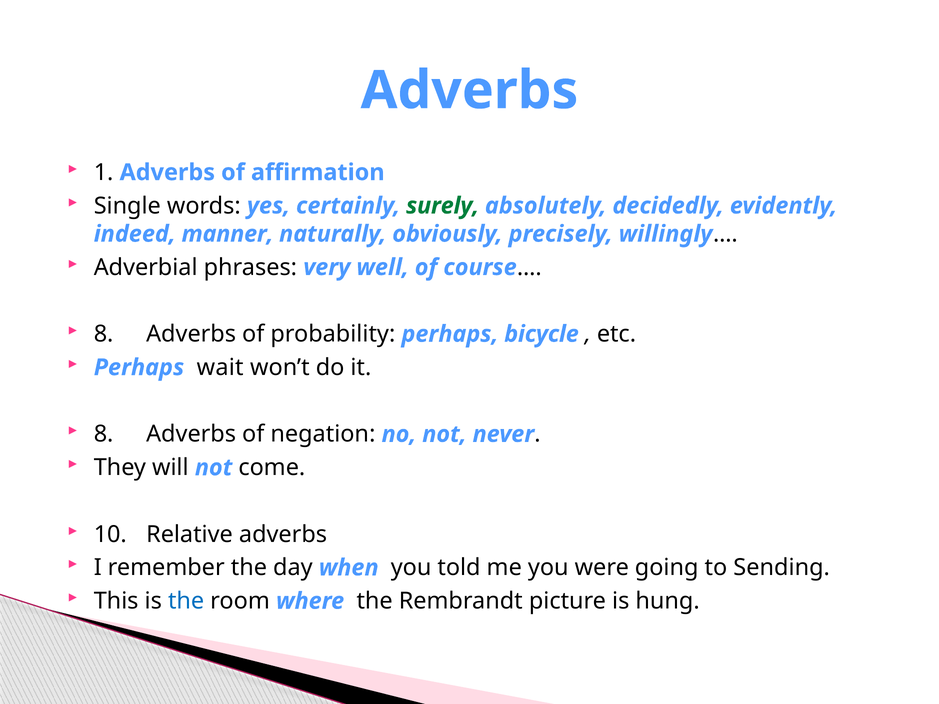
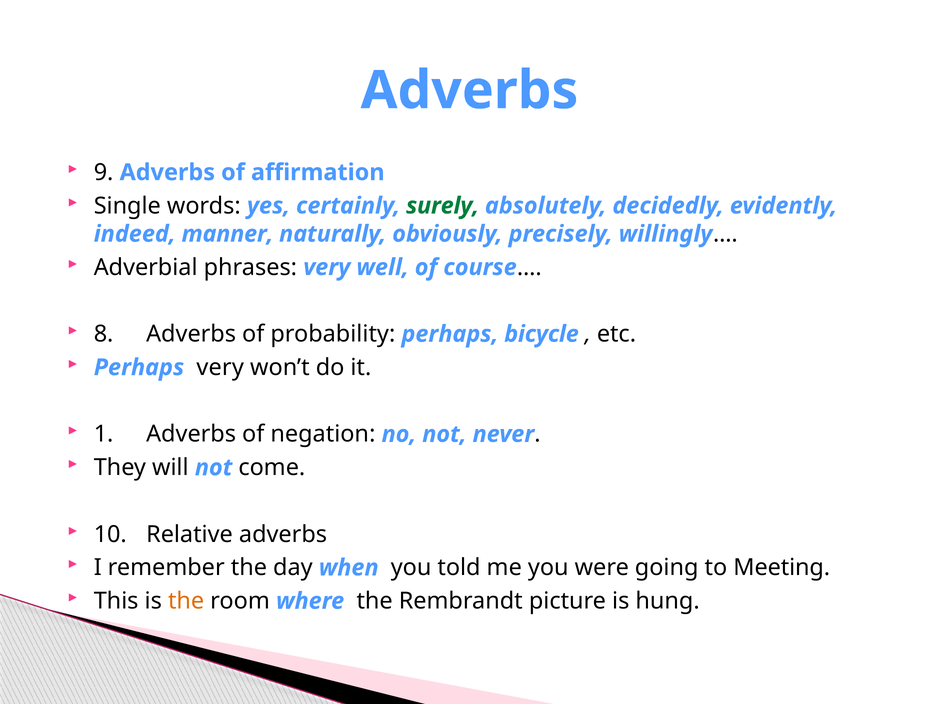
1: 1 -> 9 (104, 172)
Perhaps wait: wait -> very (220, 368)
8: 8 -> 1 (104, 434)
Sending: Sending -> Meeting (782, 568)
the colour: blue -> orange (186, 601)
